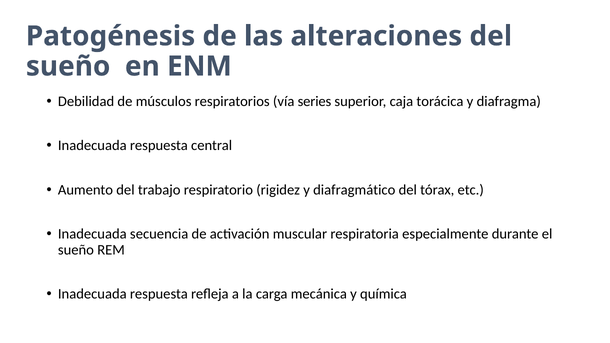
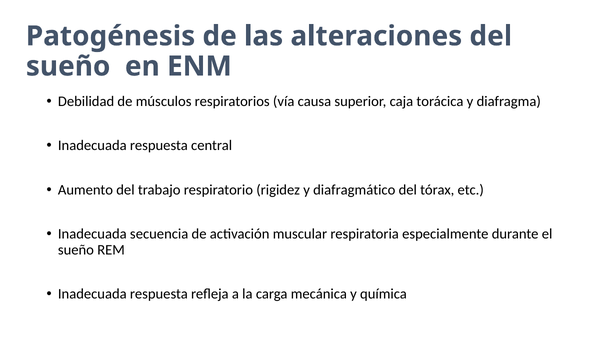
series: series -> causa (314, 101)
